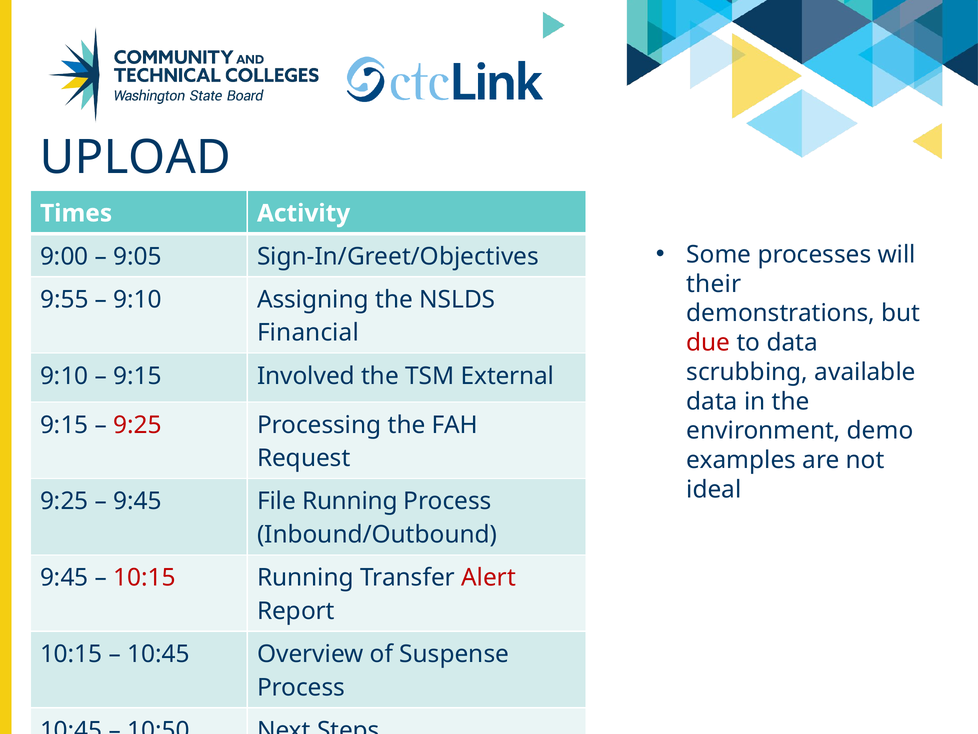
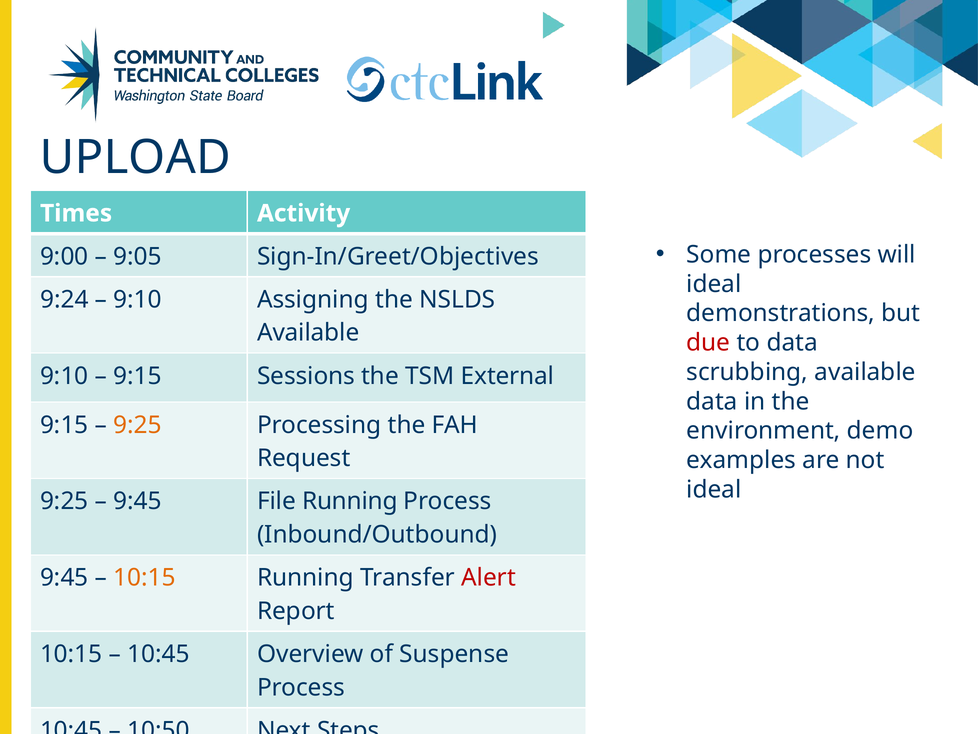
their: their -> ideal (714, 284)
9:55: 9:55 -> 9:24 (64, 299)
Financial: Financial -> Available (308, 333)
Involved: Involved -> Sessions (306, 376)
9:25 colour: red -> orange (138, 425)
10:15 colour: red -> orange (145, 577)
